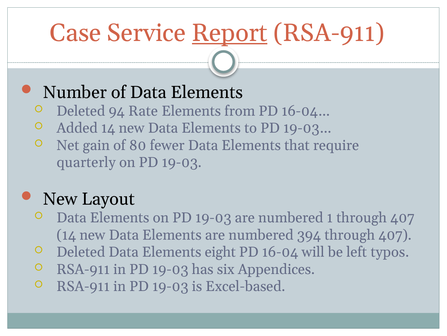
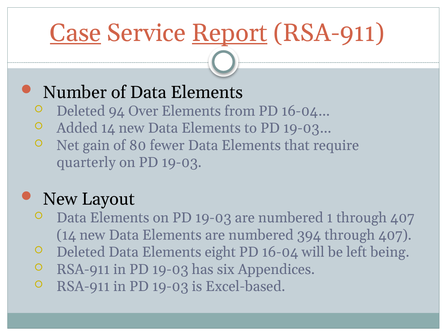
Case underline: none -> present (75, 33)
Rate: Rate -> Over (143, 111)
typos: typos -> being (390, 252)
